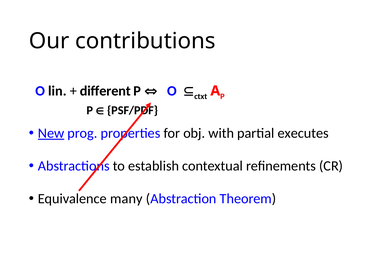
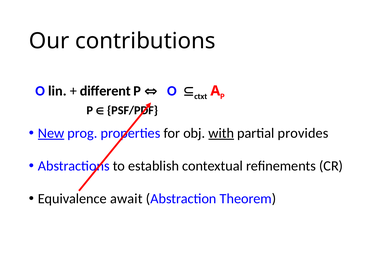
with underline: none -> present (221, 133)
executes: executes -> provides (303, 133)
many: many -> await (126, 199)
